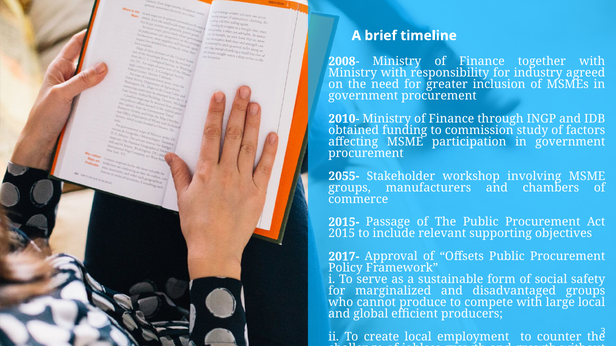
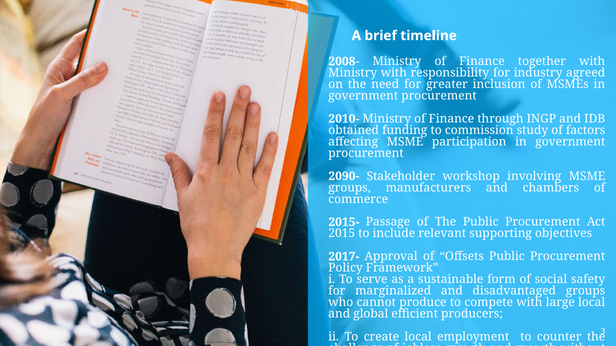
2055-: 2055- -> 2090- (344, 176)
